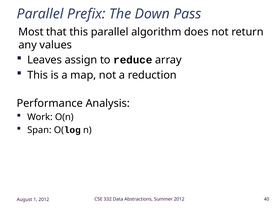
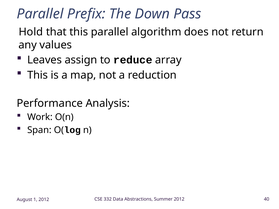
Most: Most -> Hold (31, 32)
